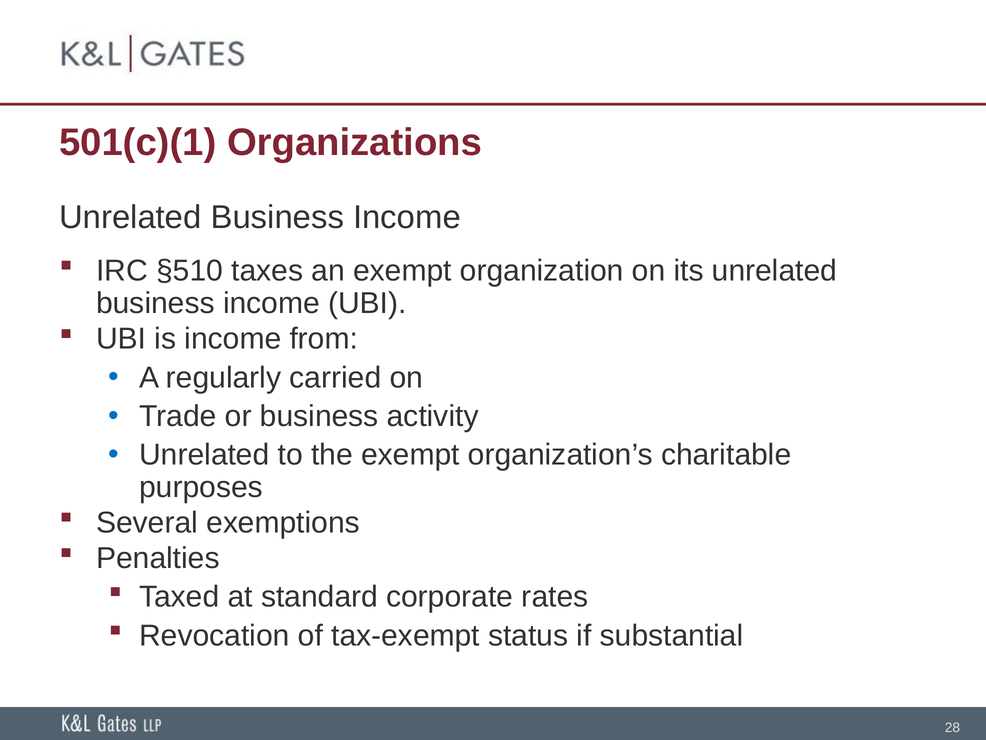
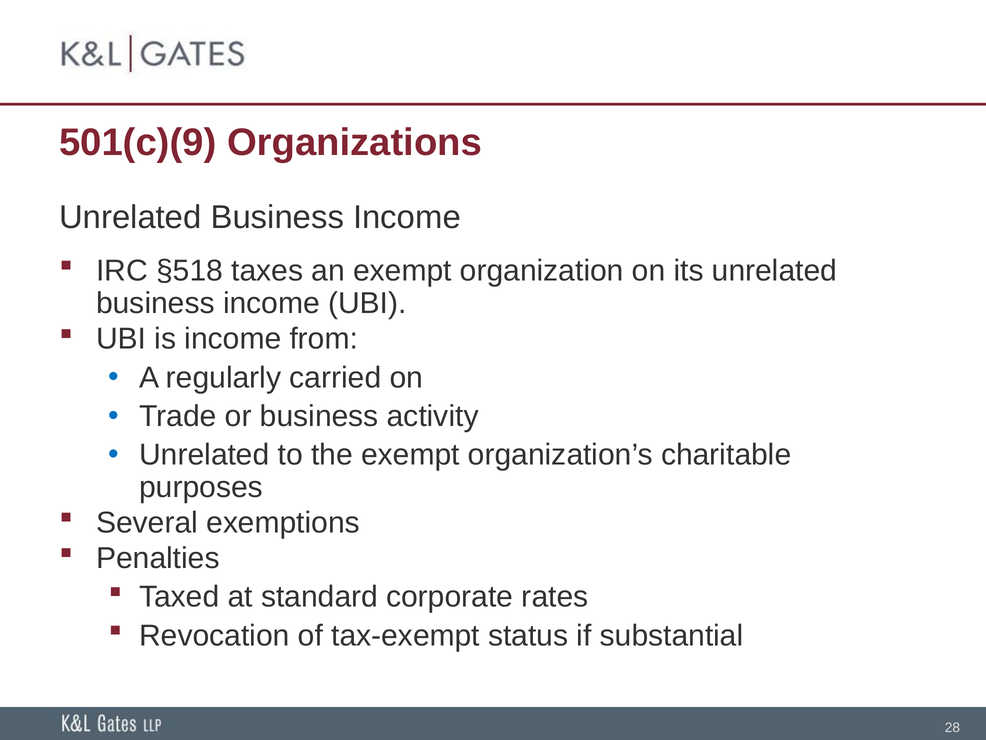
501(c)(1: 501(c)(1 -> 501(c)(9 (138, 143)
§510: §510 -> §518 (190, 271)
